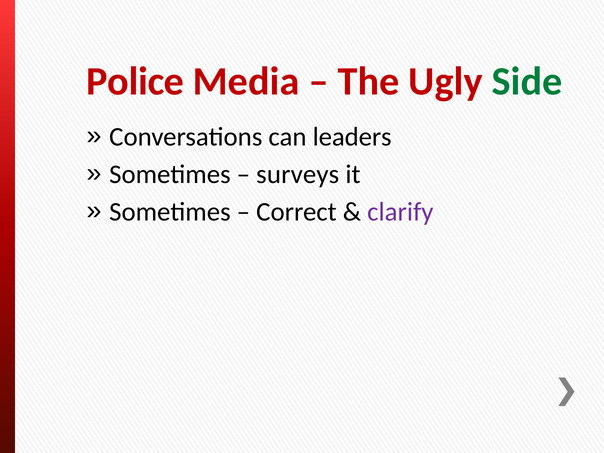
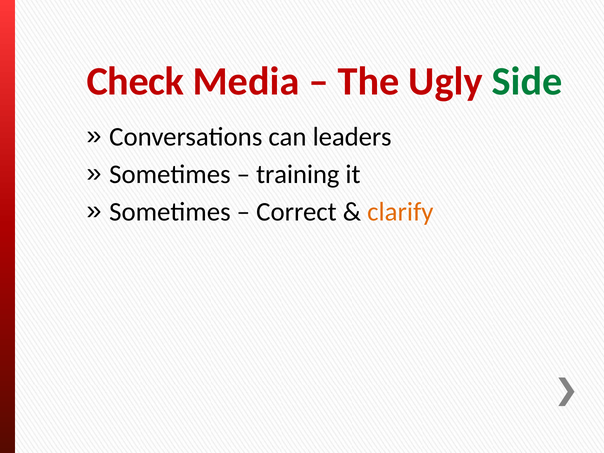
Police: Police -> Check (135, 81)
surveys: surveys -> training (298, 174)
clarify colour: purple -> orange (400, 212)
